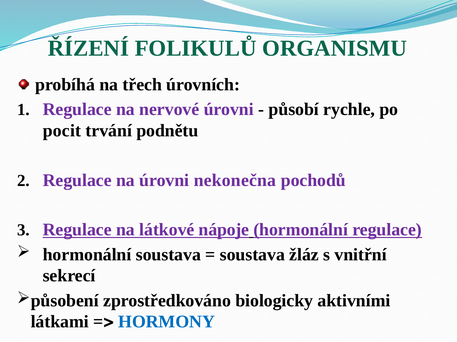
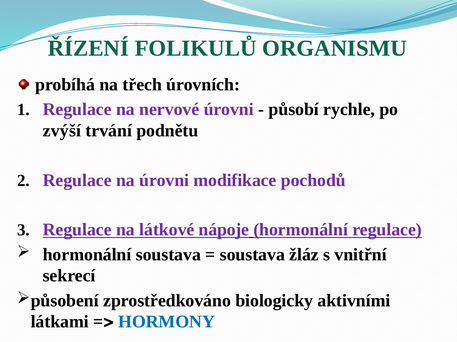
pocit: pocit -> zvýší (62, 131)
nekonečna: nekonečna -> modifikace (235, 181)
